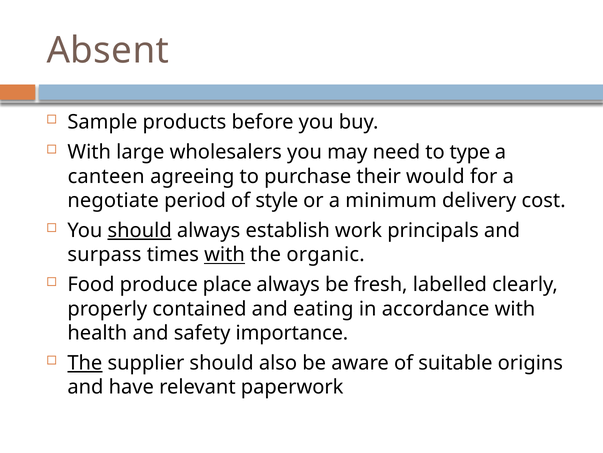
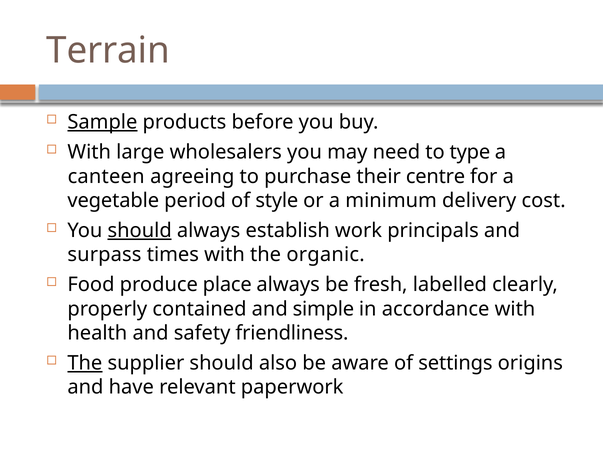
Absent: Absent -> Terrain (108, 50)
Sample underline: none -> present (102, 122)
would: would -> centre (436, 176)
negotiate: negotiate -> vegetable (113, 200)
with underline: present -> none (225, 254)
eating: eating -> simple (323, 308)
importance: importance -> friendliness (292, 333)
suitable: suitable -> settings (455, 363)
